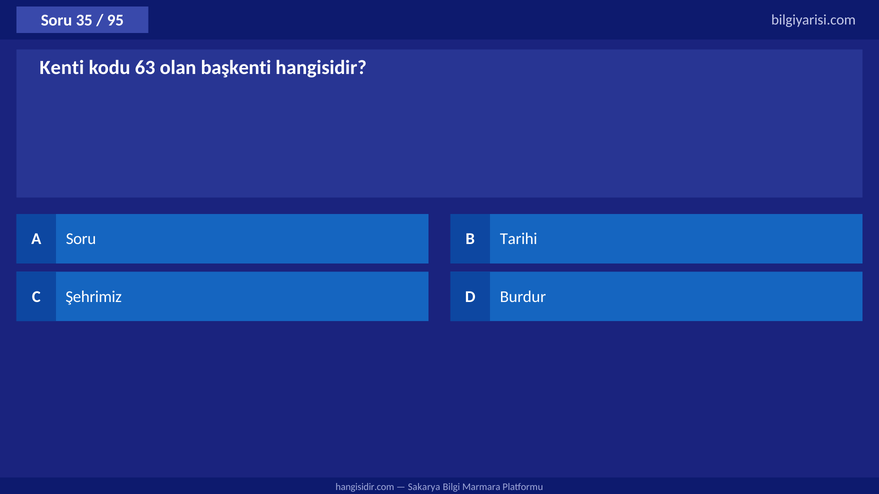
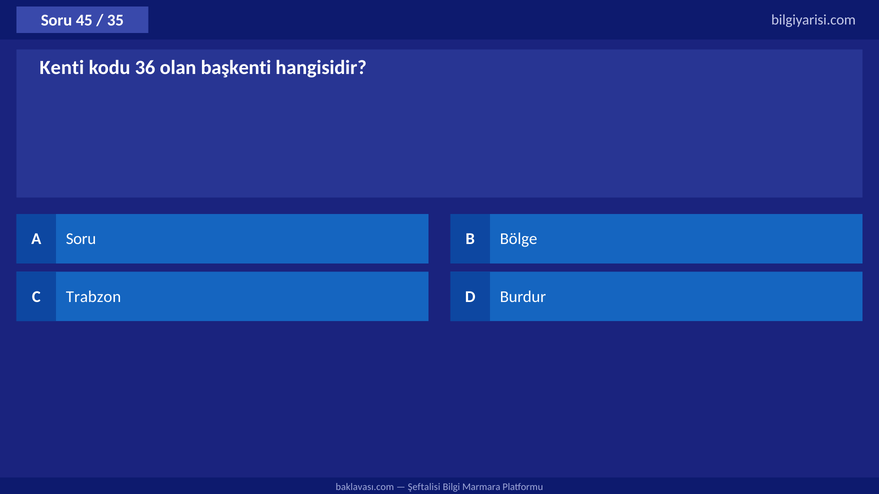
35: 35 -> 45 (84, 20)
95: 95 -> 35 (115, 20)
63: 63 -> 36 (145, 68)
Tarihi: Tarihi -> Bölge (519, 239)
Şehrimiz: Şehrimiz -> Trabzon (94, 297)
hangisidir.com: hangisidir.com -> baklavası.com (365, 488)
Sakarya: Sakarya -> Şeftalisi (424, 488)
